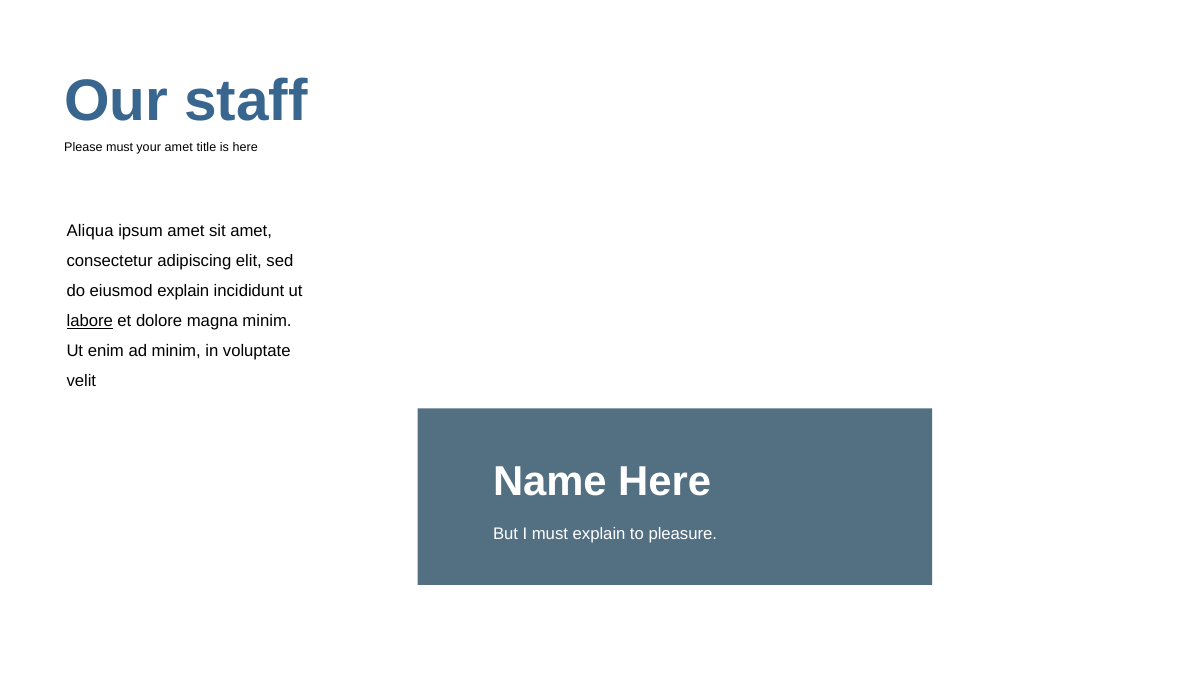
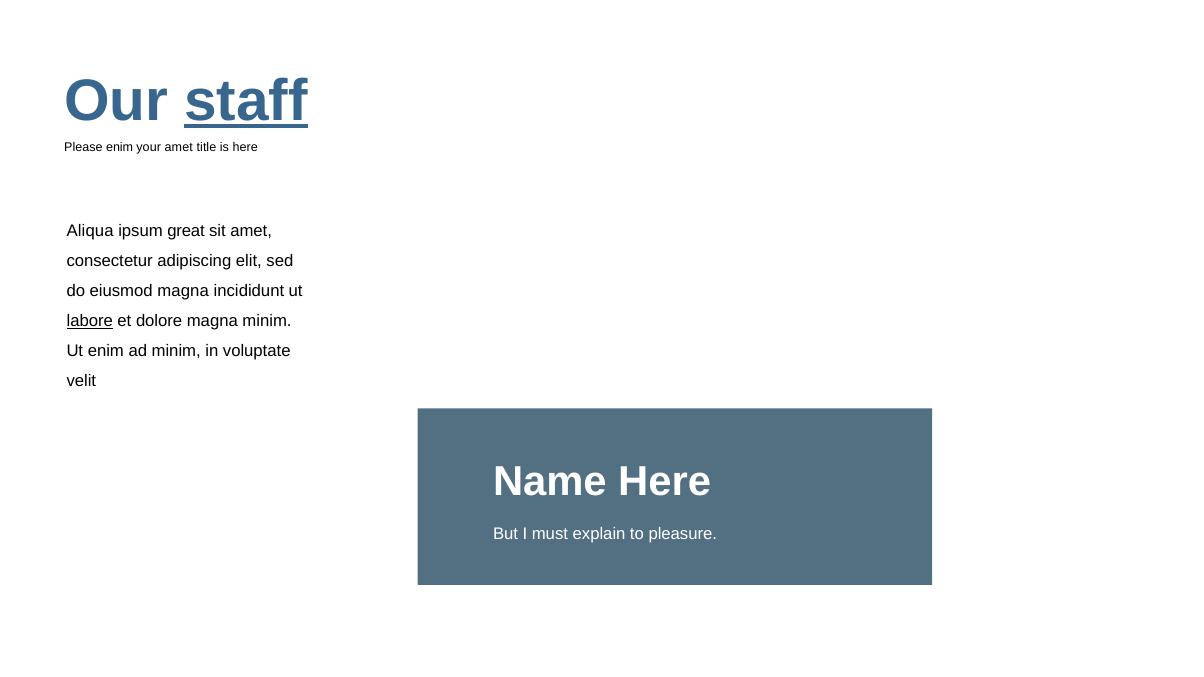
staff underline: none -> present (246, 101)
Please must: must -> enim (120, 147)
ipsum amet: amet -> great (186, 231)
eiusmod explain: explain -> magna (183, 291)
